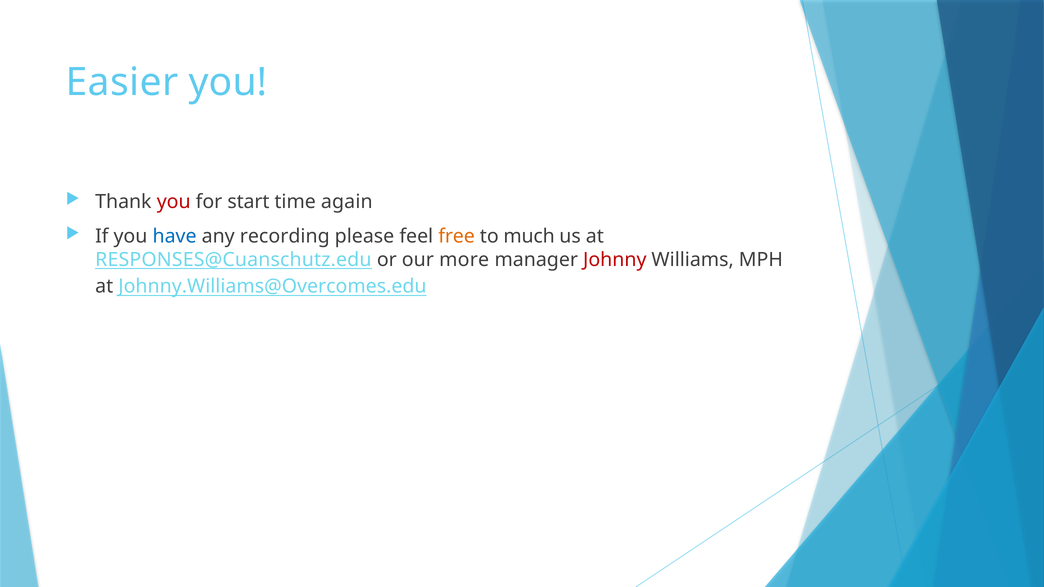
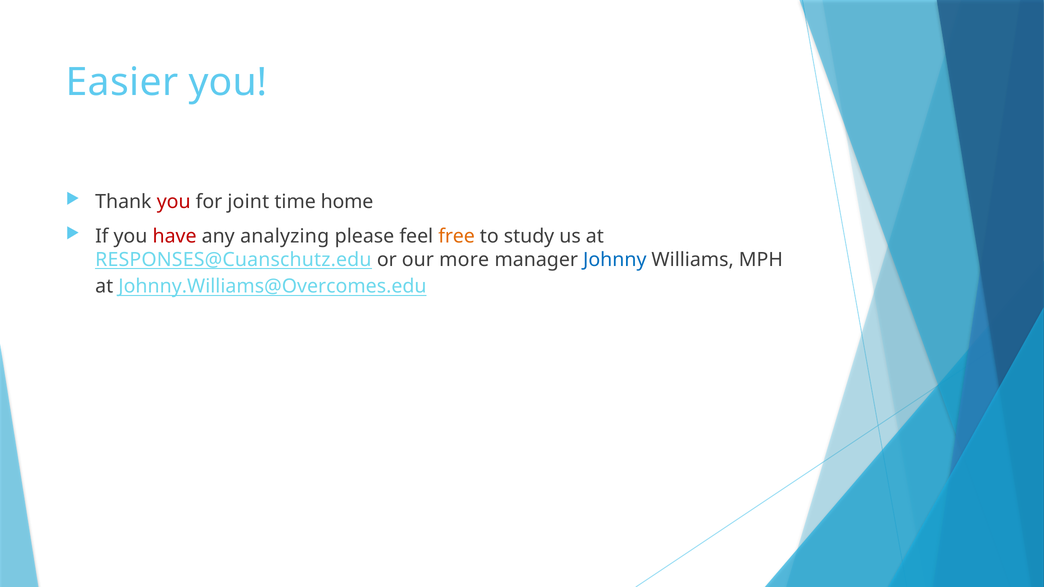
start: start -> joint (248, 202)
again: again -> home (347, 202)
have colour: blue -> red (175, 236)
recording: recording -> analyzing (285, 236)
much: much -> study (529, 236)
Johnny colour: red -> blue (615, 260)
